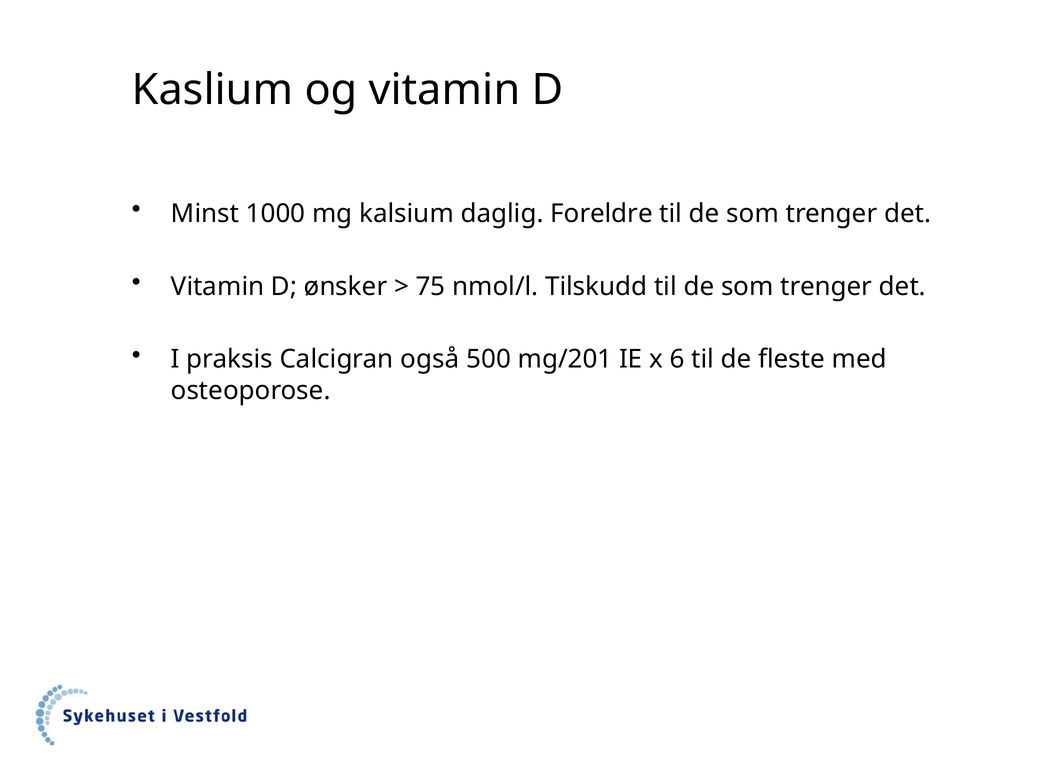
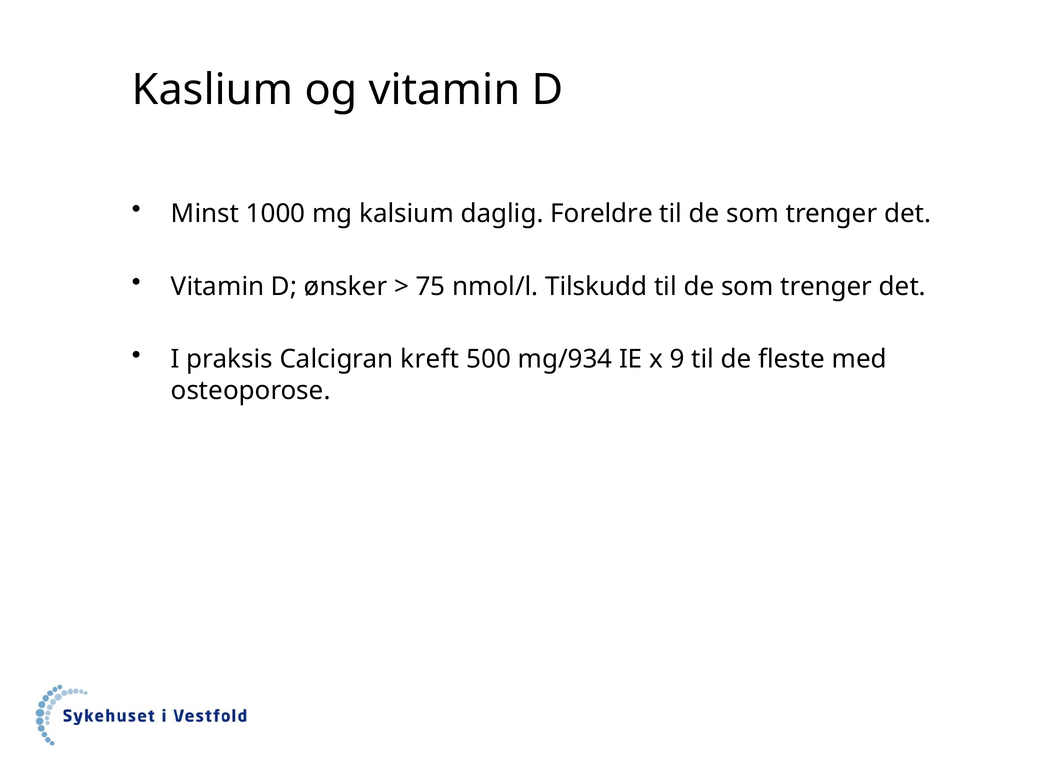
også: også -> kreft (430, 359)
mg/201: mg/201 -> mg/934 (565, 359)
6: 6 -> 9 (677, 359)
